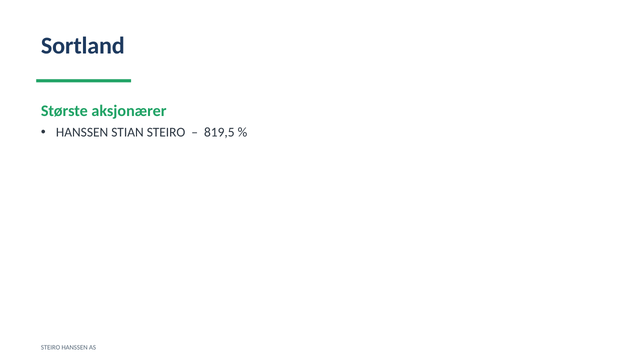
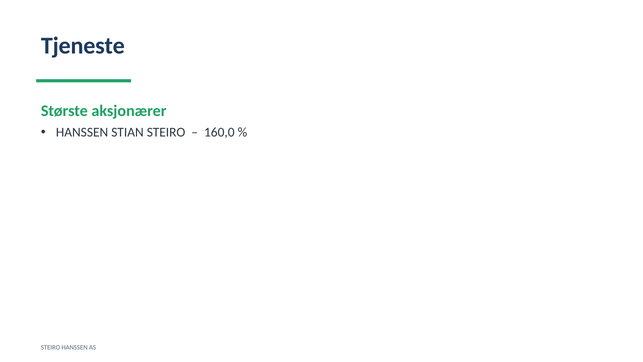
Sortland: Sortland -> Tjeneste (83, 46)
819,5: 819,5 -> 160,0 (219, 132)
